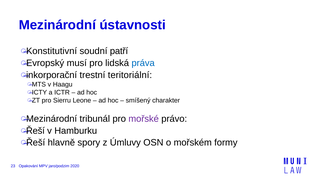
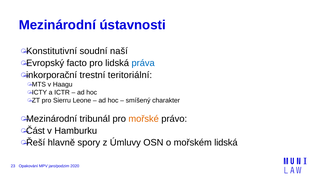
patří: patří -> naší (119, 51)
musí: musí -> facto (77, 63)
mořské colour: purple -> orange (144, 119)
Řeší: Řeší -> Část (35, 131)
mořském formy: formy -> lidská (226, 143)
